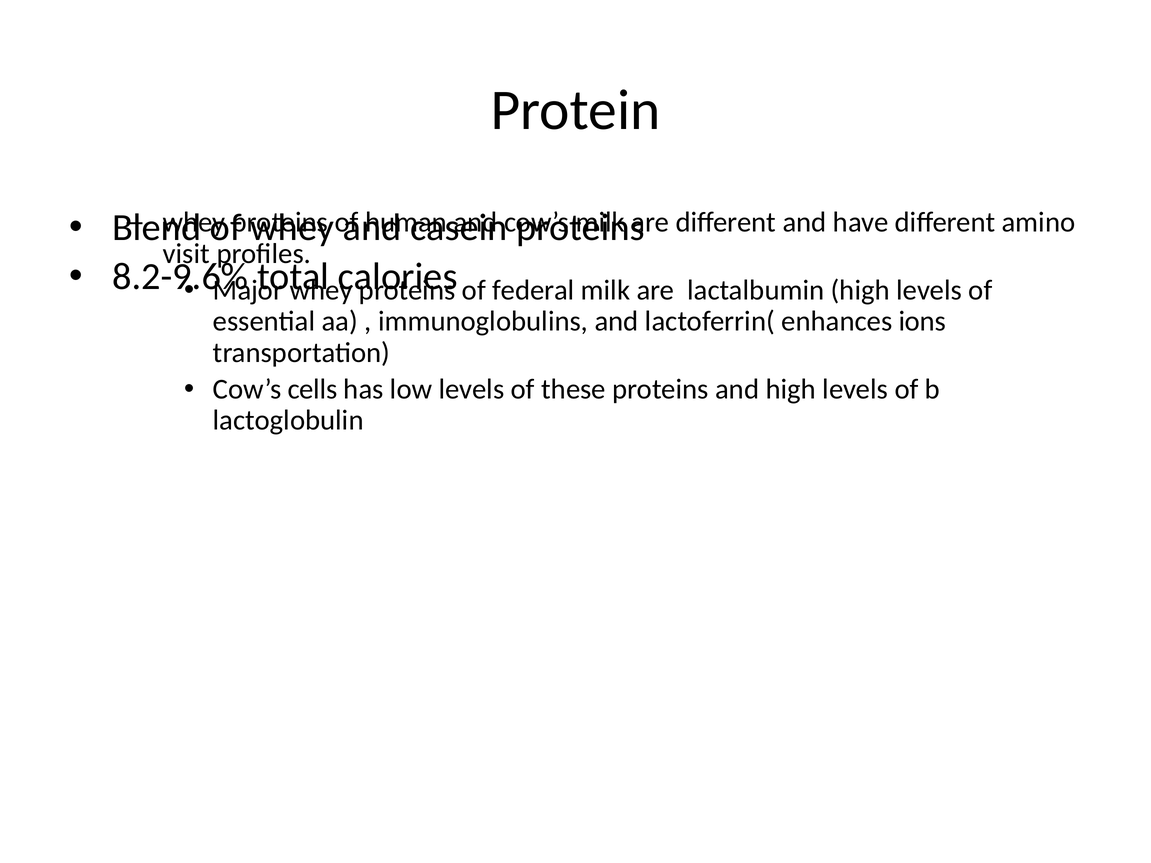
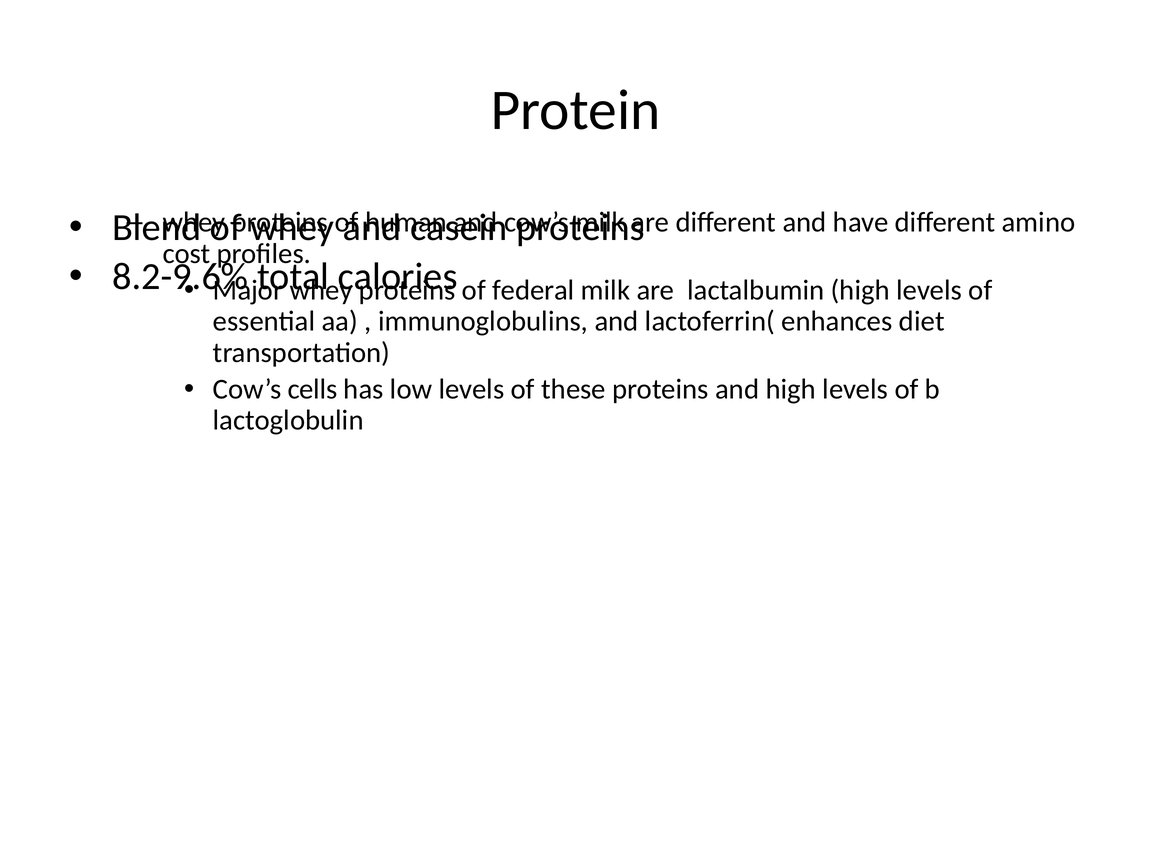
visit: visit -> cost (186, 254)
ions: ions -> diet (922, 322)
